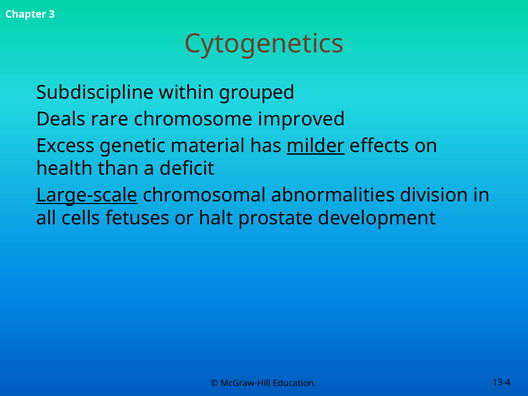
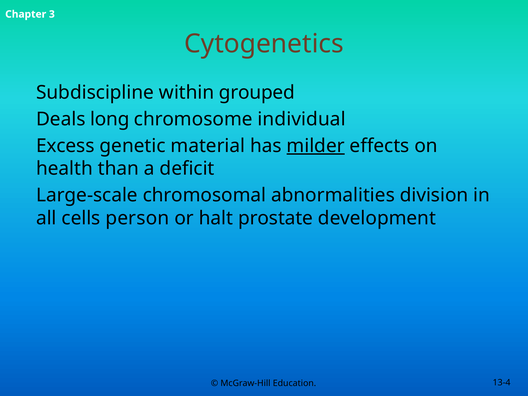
rare: rare -> long (110, 119)
improved: improved -> individual (302, 119)
Large-scale underline: present -> none (87, 195)
fetuses: fetuses -> person (137, 218)
